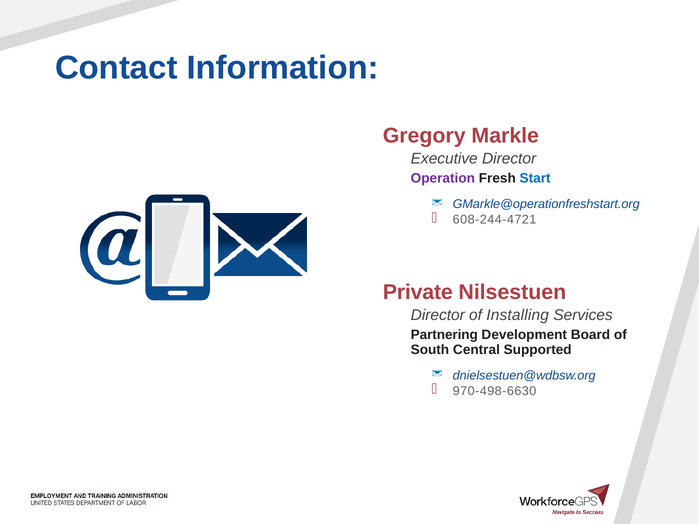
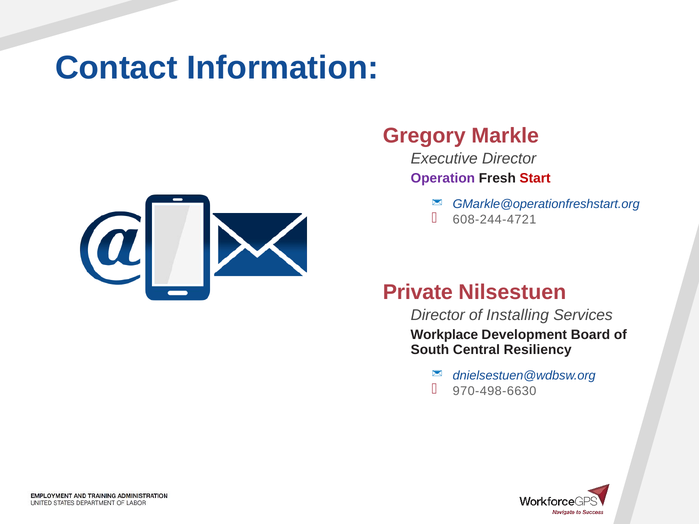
Start colour: blue -> red (535, 178)
Partnering: Partnering -> Workplace (444, 335)
Supported: Supported -> Resiliency (538, 350)
